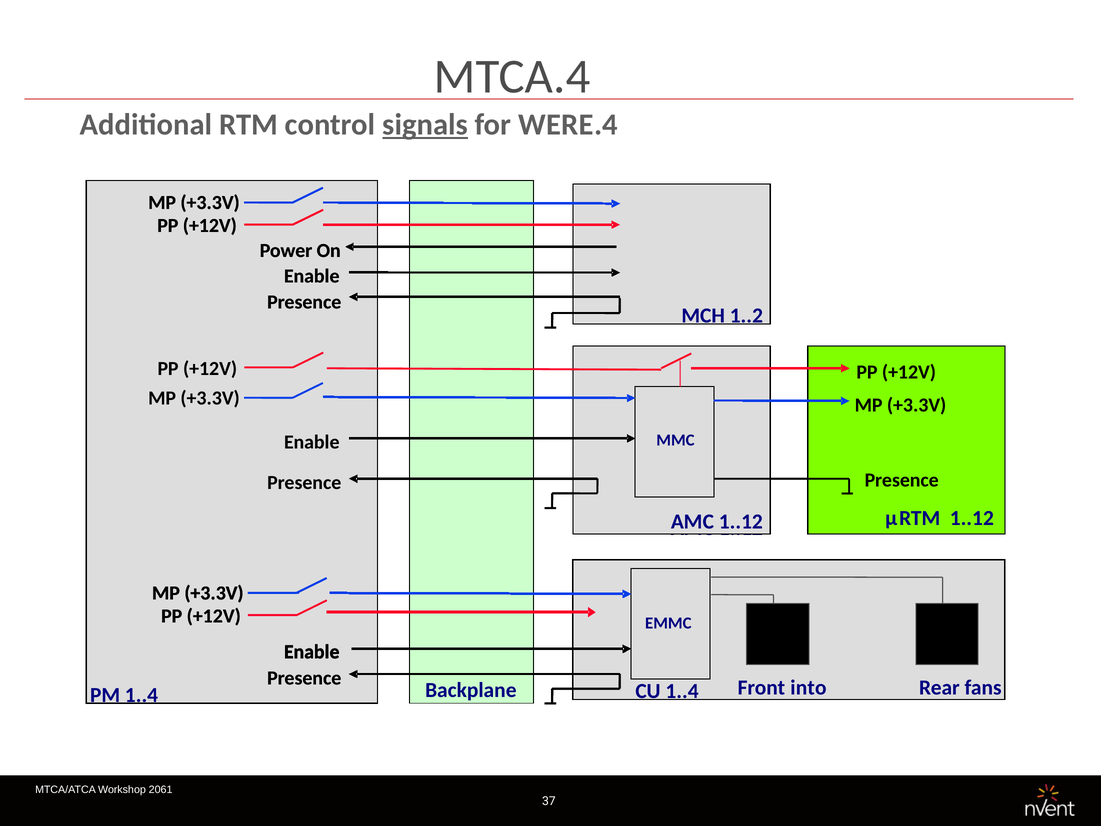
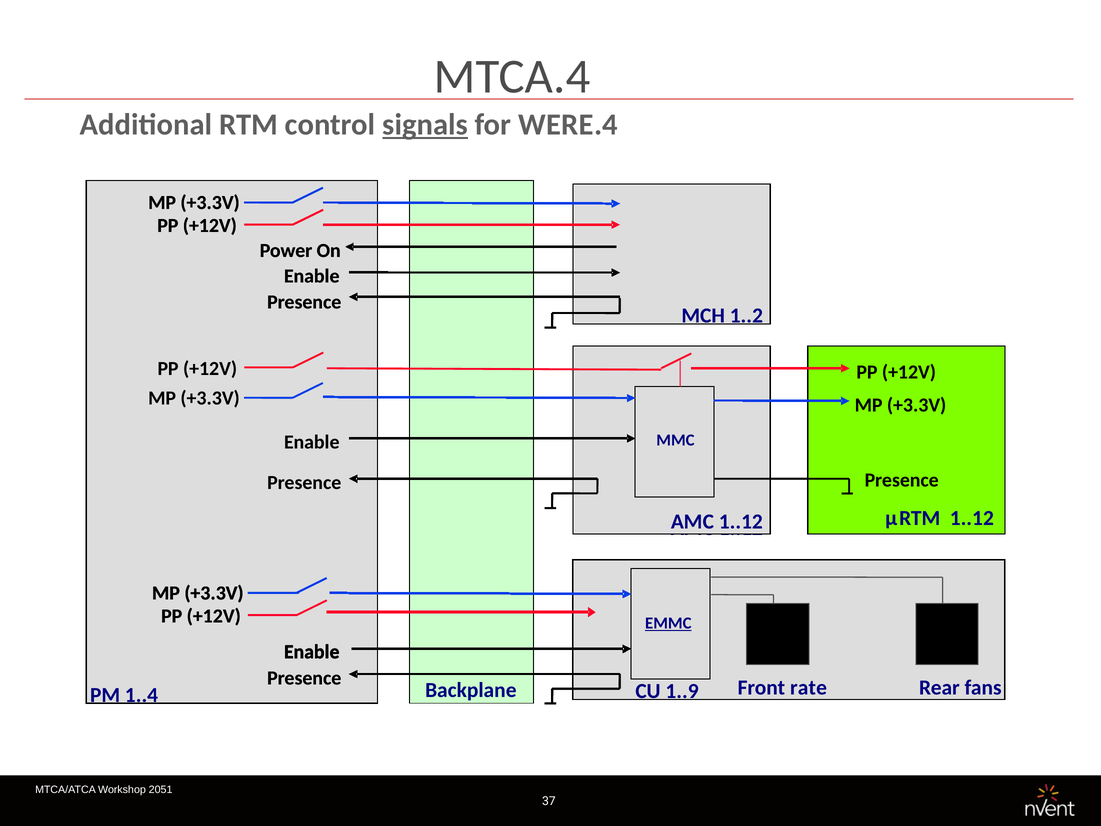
EMMC underline: none -> present (668, 623)
into: into -> rate (808, 688)
CU 1..4: 1..4 -> 1..9 (682, 691)
2061: 2061 -> 2051 (161, 790)
